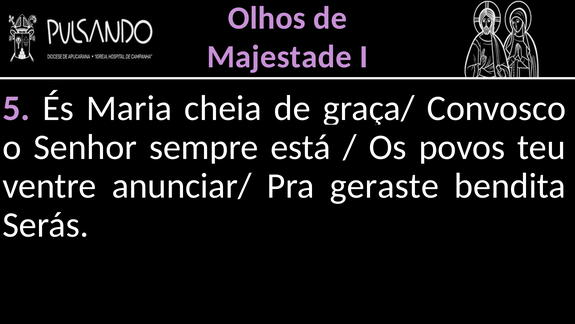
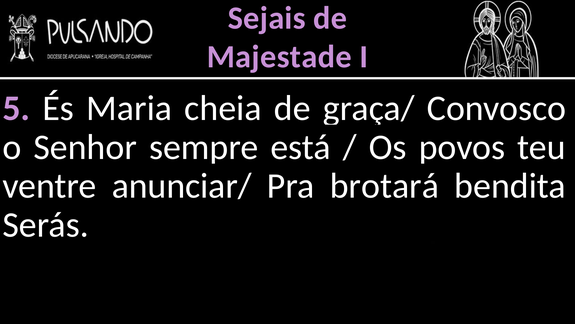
Olhos: Olhos -> Sejais (267, 18)
geraste: geraste -> brotará (384, 186)
